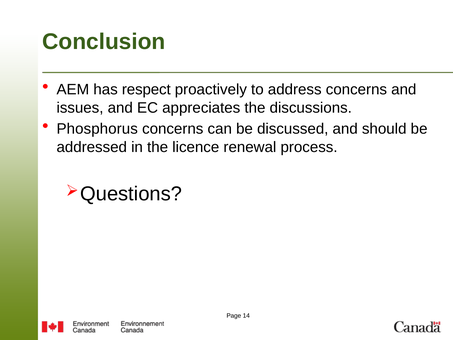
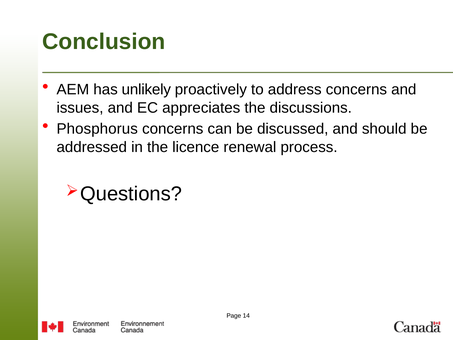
respect: respect -> unlikely (146, 90)
